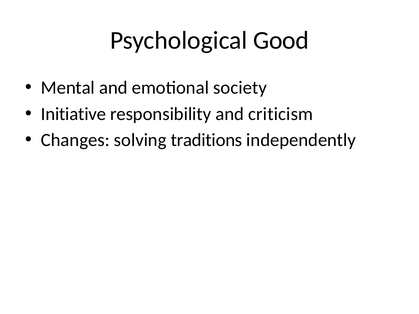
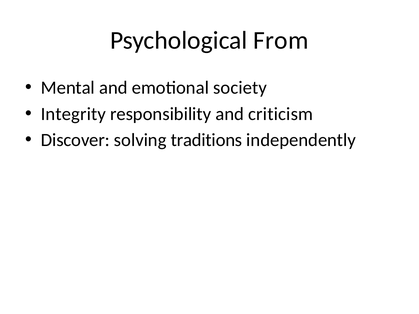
Good: Good -> From (281, 41)
Initiative: Initiative -> Integrity (73, 114)
Changes: Changes -> Discover (75, 140)
